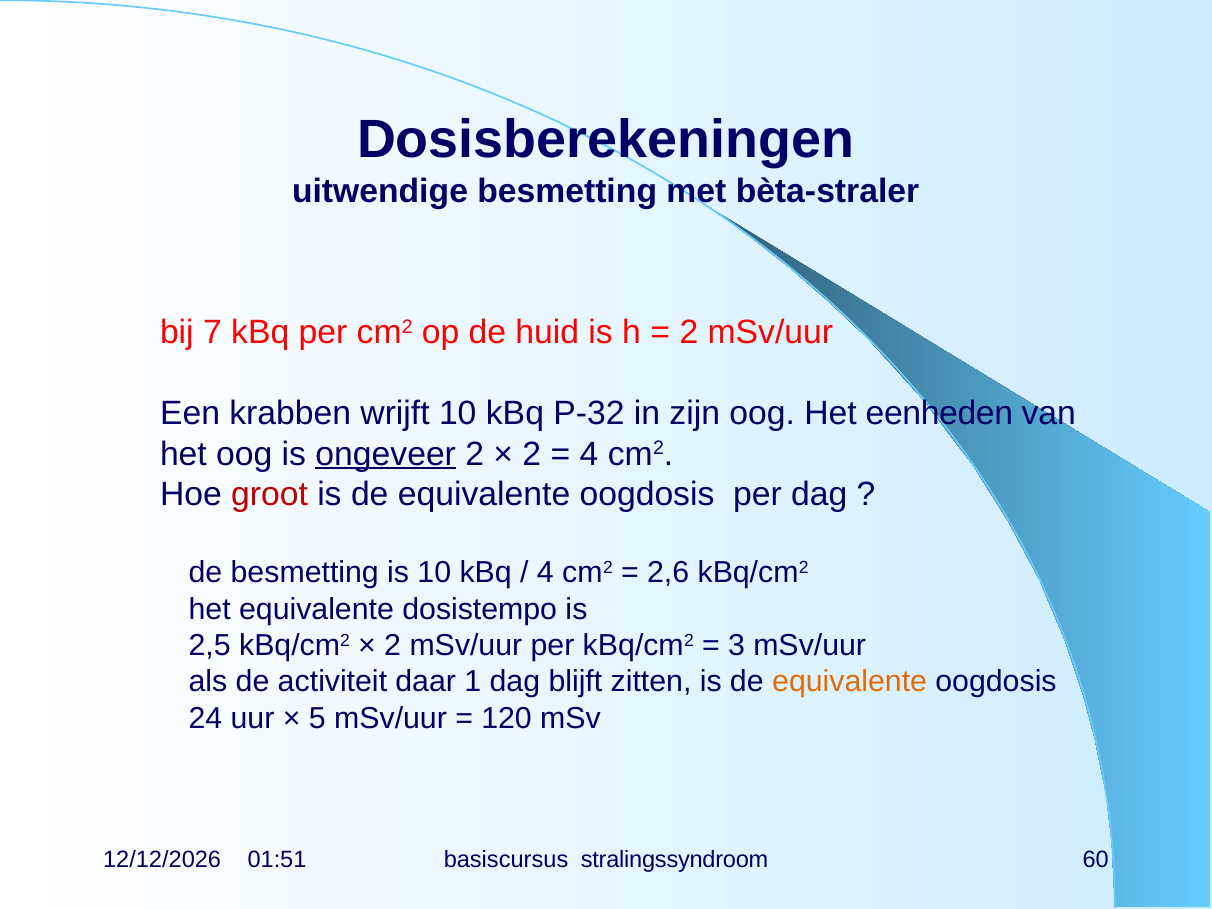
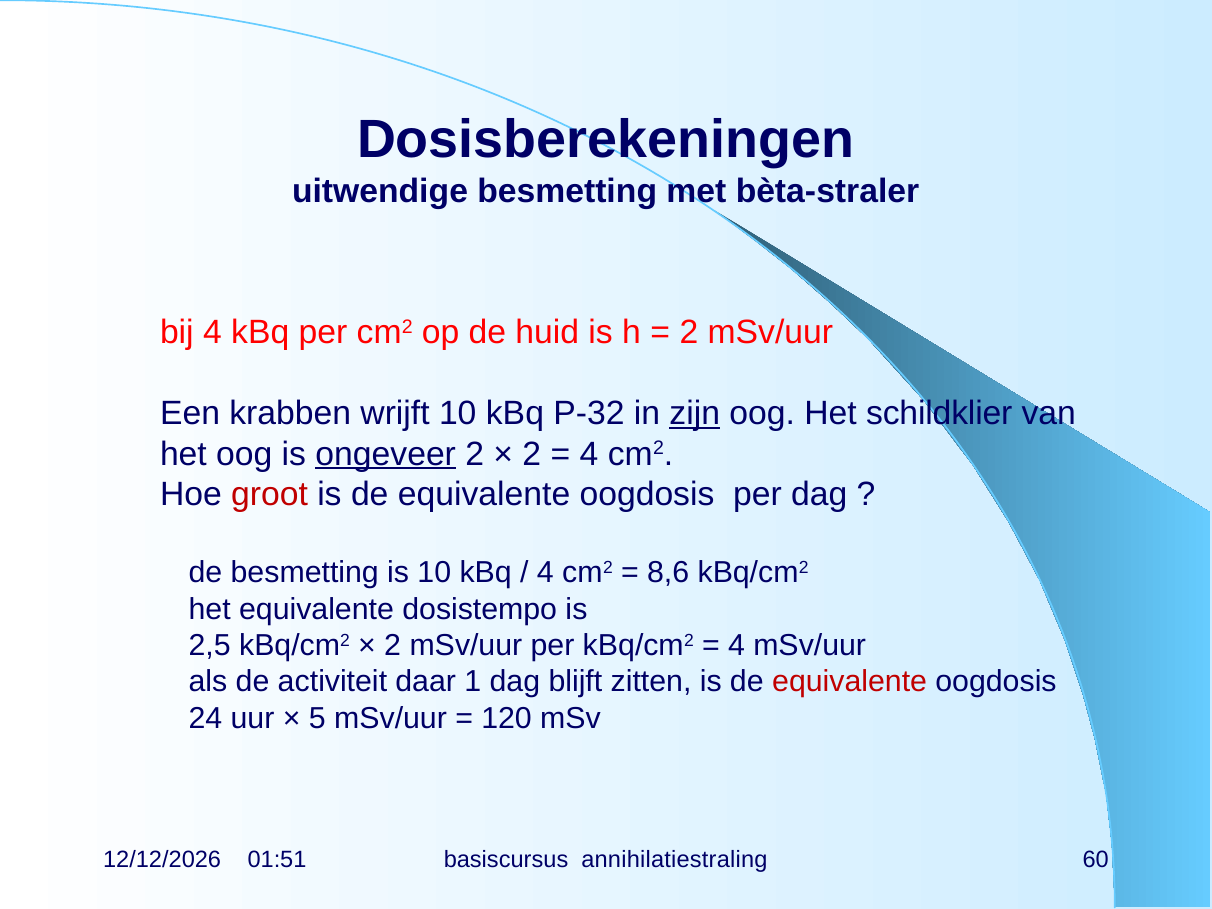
bij 7: 7 -> 4 (212, 333)
zijn underline: none -> present (695, 414)
eenheden: eenheden -> schildklier (939, 414)
2,6: 2,6 -> 8,6 (668, 573)
3: 3 -> 4 (736, 646)
equivalente colour: orange -> red (850, 682)
stralingssyndroom: stralingssyndroom -> annihilatiestraling (674, 860)
